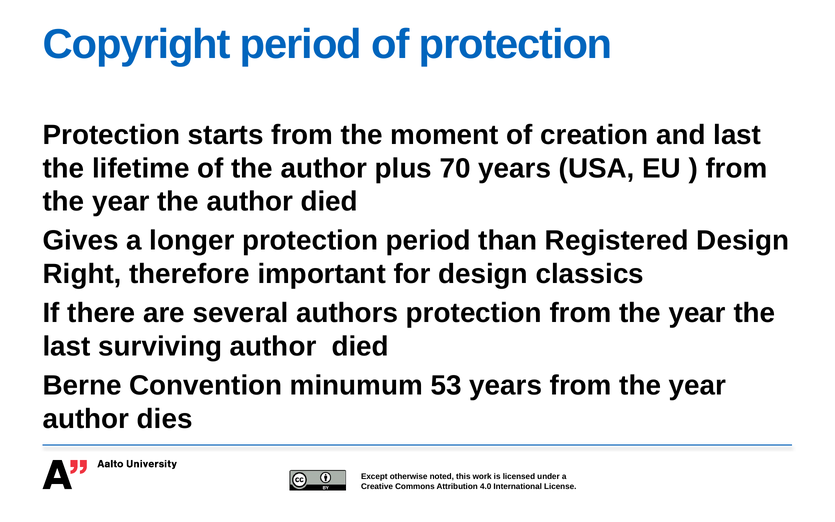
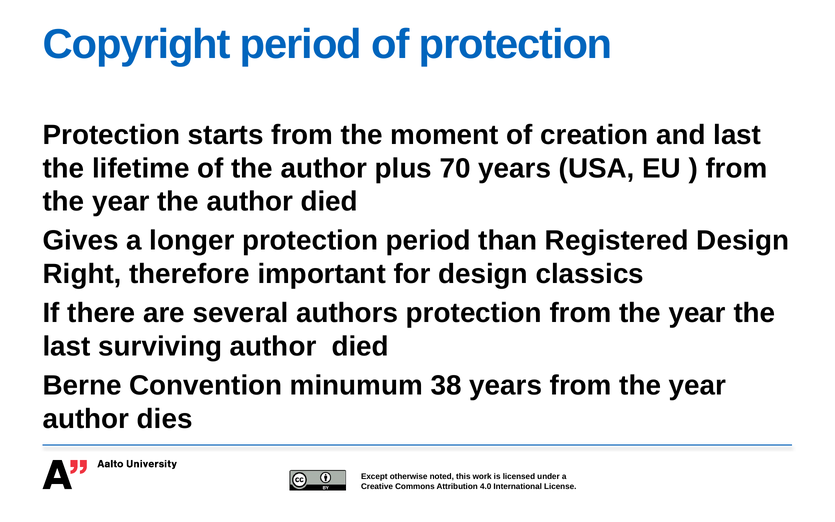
53: 53 -> 38 (446, 385)
